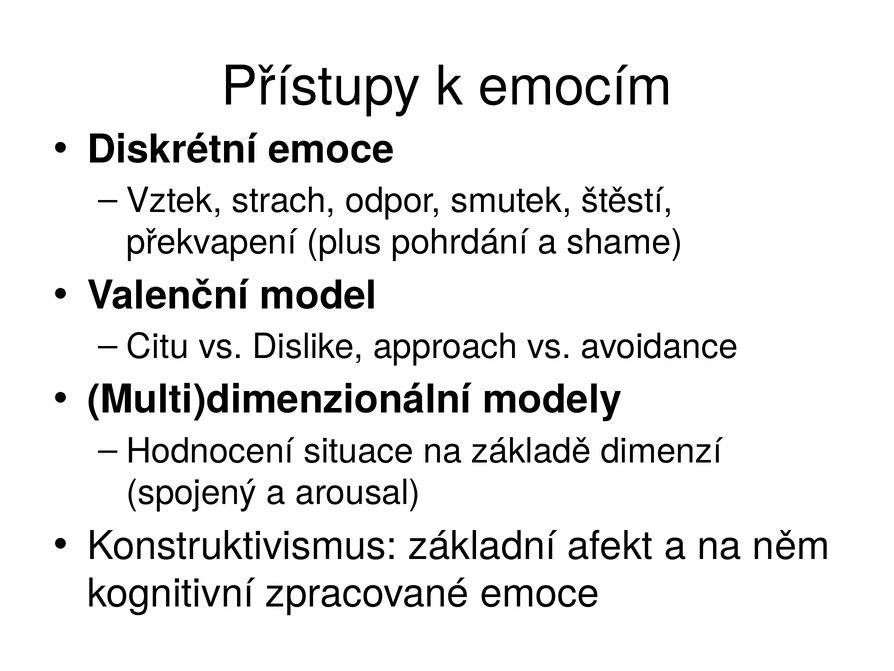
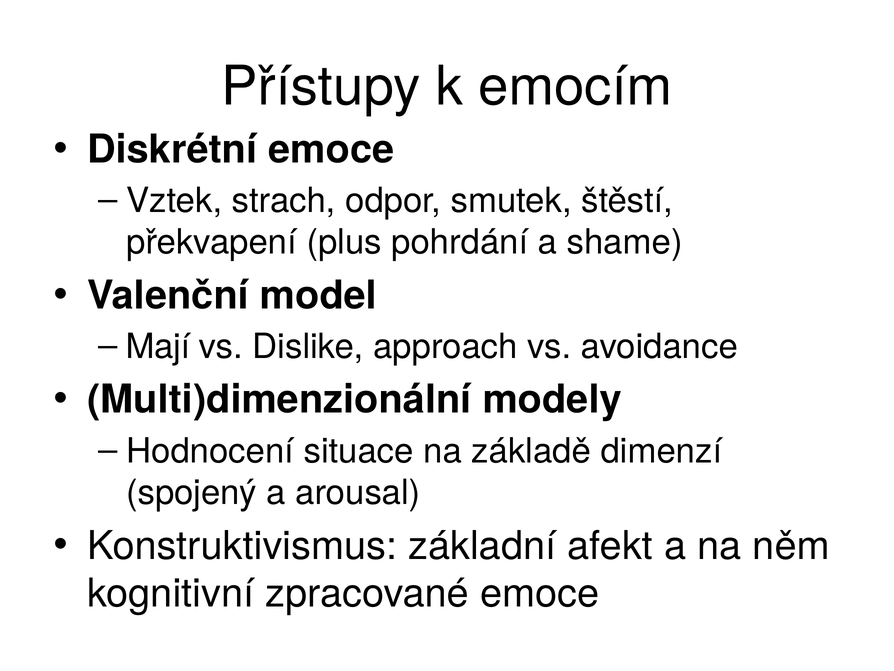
Citu: Citu -> Mají (158, 347)
